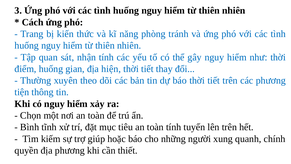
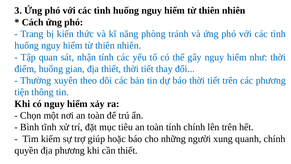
địa hiện: hiện -> thiết (111, 69)
tính tuyến: tuyến -> chính (194, 127)
